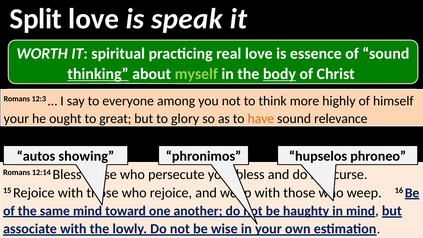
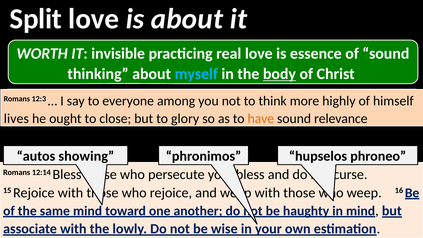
is speak: speak -> about (187, 19)
spiritual: spiritual -> invisible (118, 53)
thinking underline: present -> none (98, 74)
myself colour: light green -> light blue (196, 74)
your: your -> lives (16, 119)
great: great -> close (115, 119)
